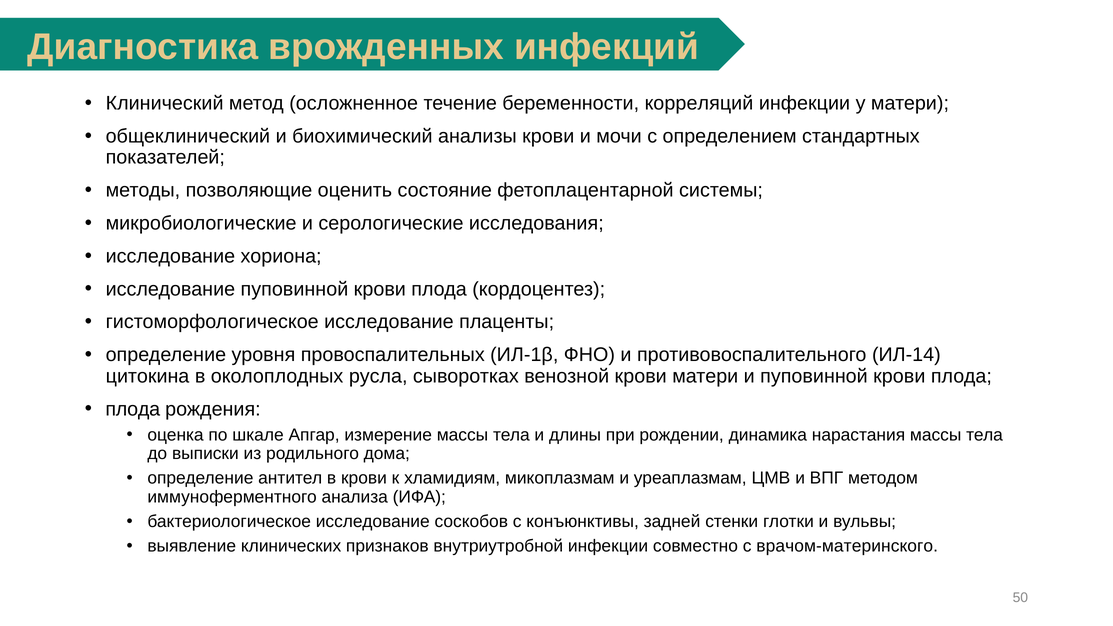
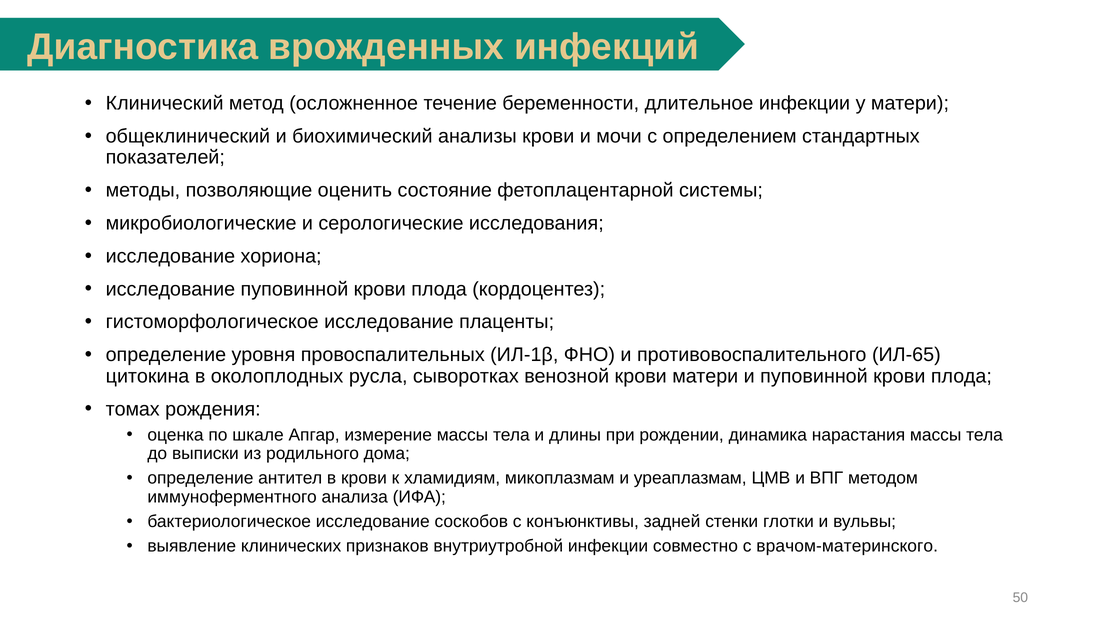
корреляций: корреляций -> длительное (699, 103)
ИЛ-14: ИЛ-14 -> ИЛ-65 (906, 355)
плода: плода -> томах (133, 409)
